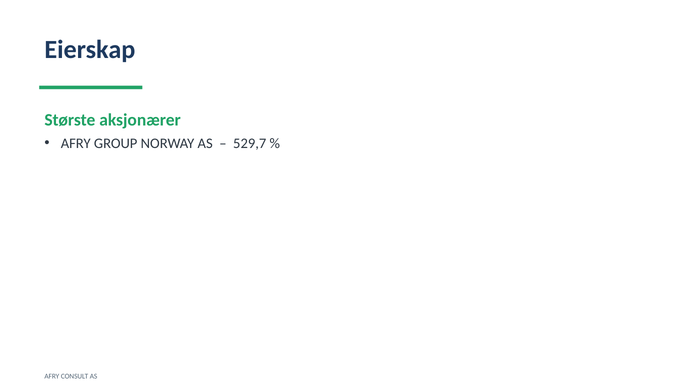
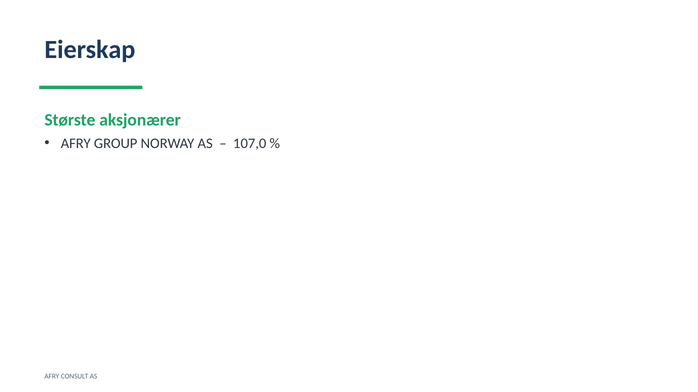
529,7: 529,7 -> 107,0 (250, 144)
